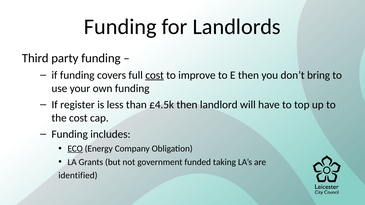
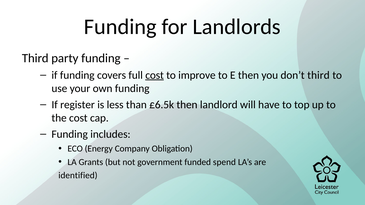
don’t bring: bring -> third (318, 75)
£4.5k: £4.5k -> £6.5k (162, 105)
ECO underline: present -> none (75, 149)
taking: taking -> spend (224, 162)
